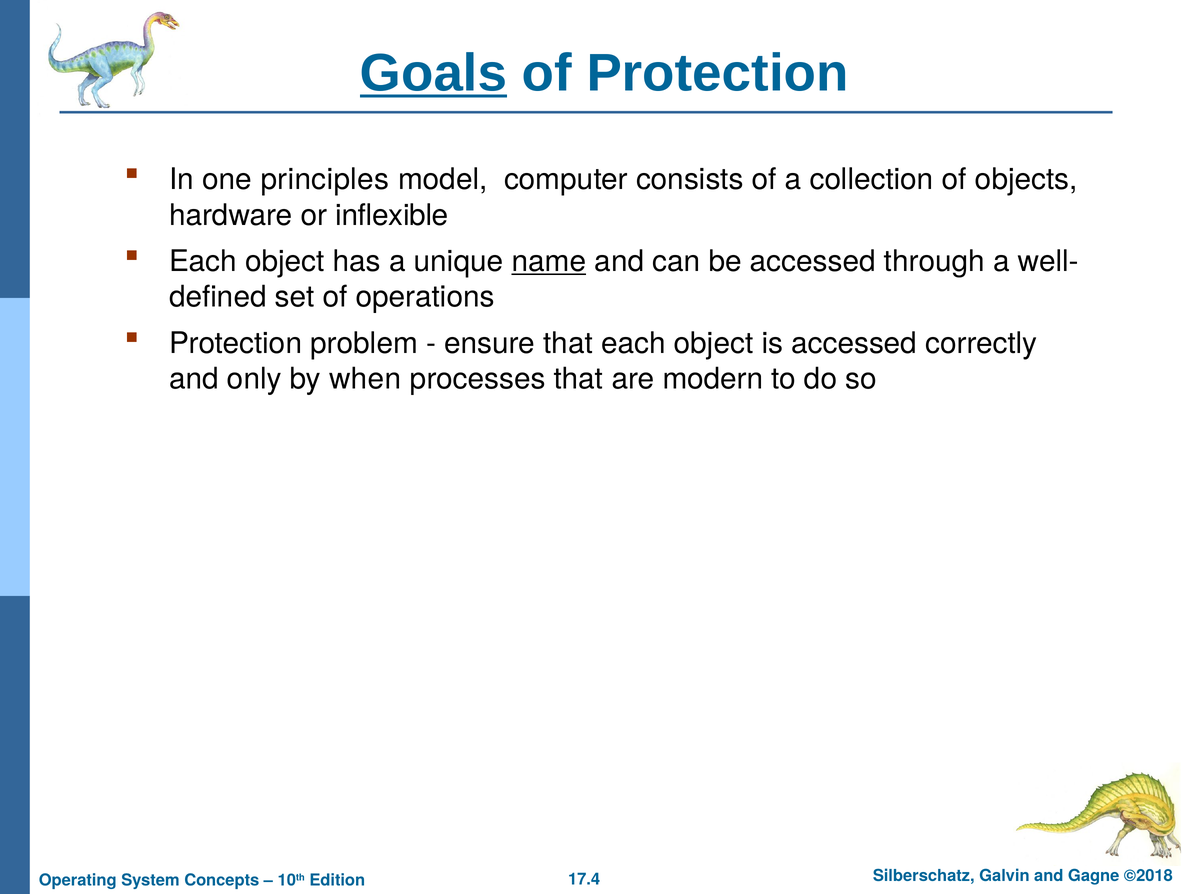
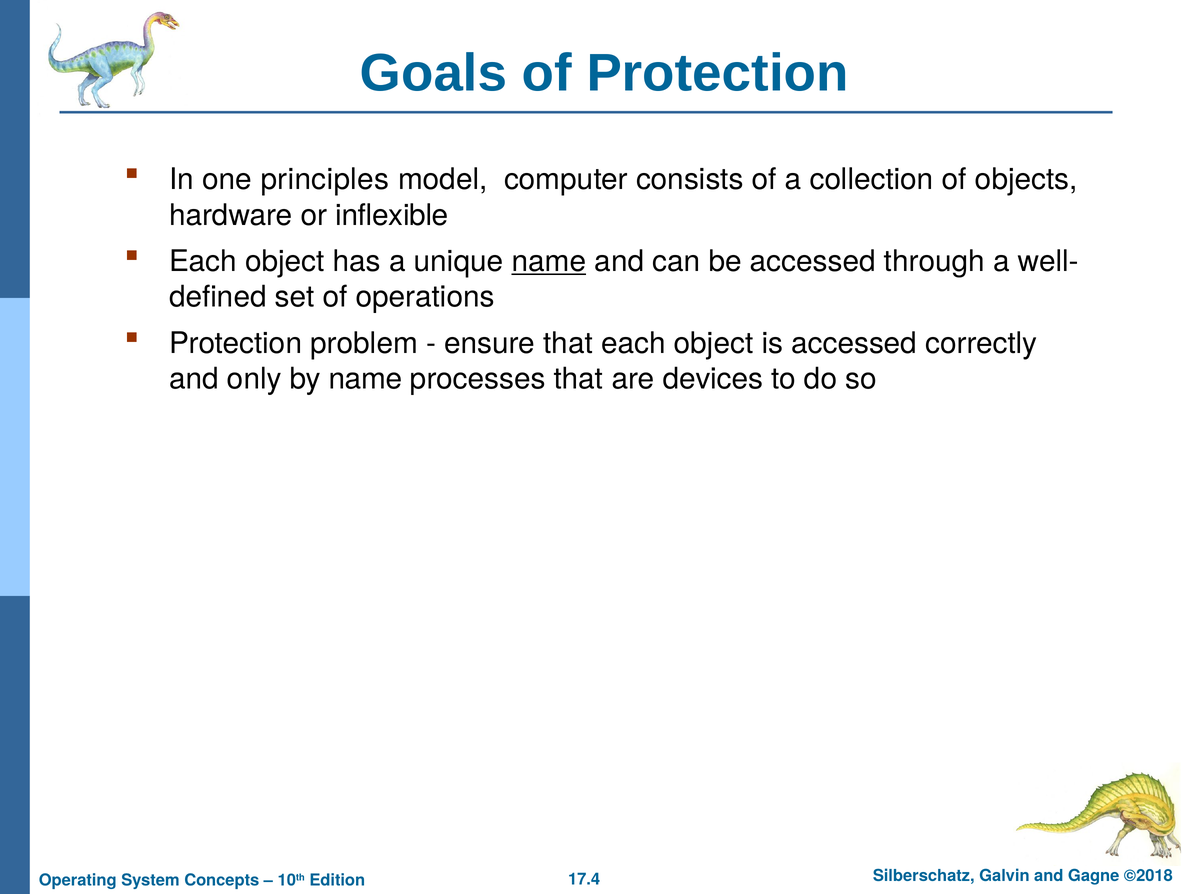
Goals underline: present -> none (434, 73)
by when: when -> name (365, 379)
modern: modern -> devices (713, 379)
